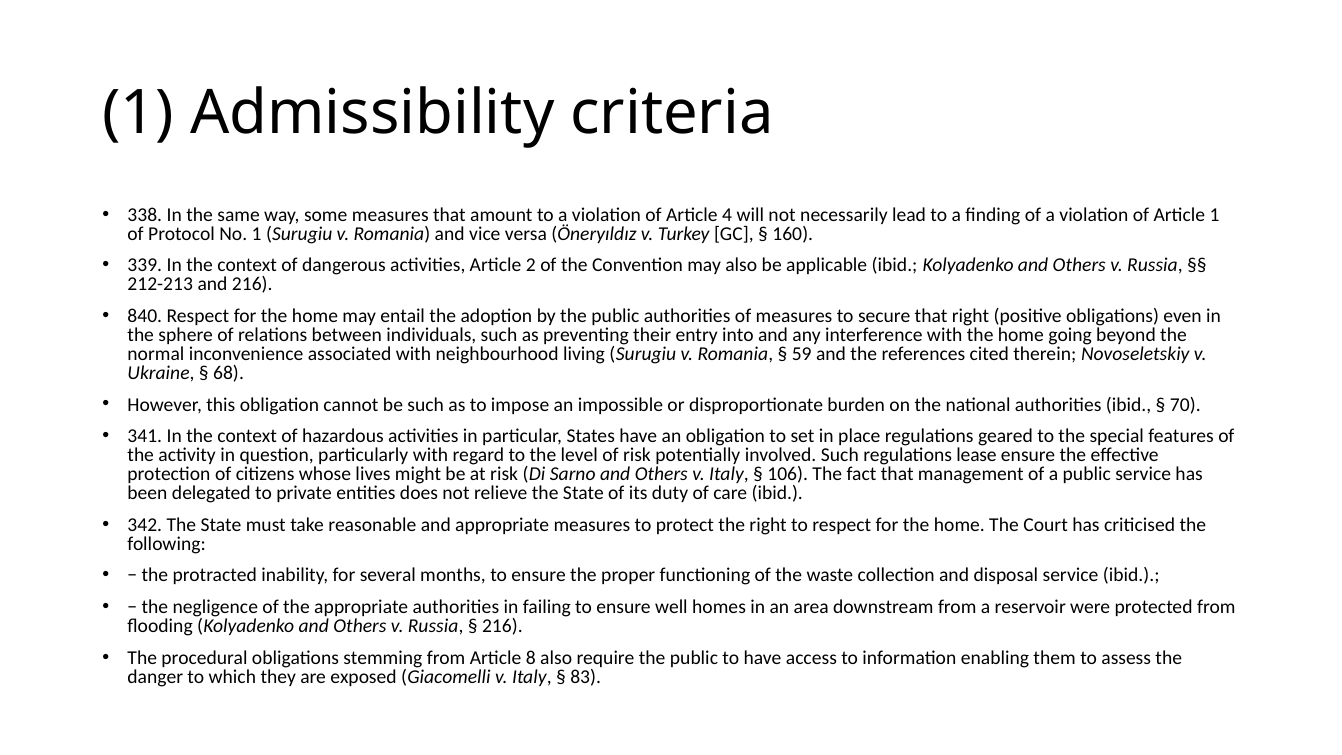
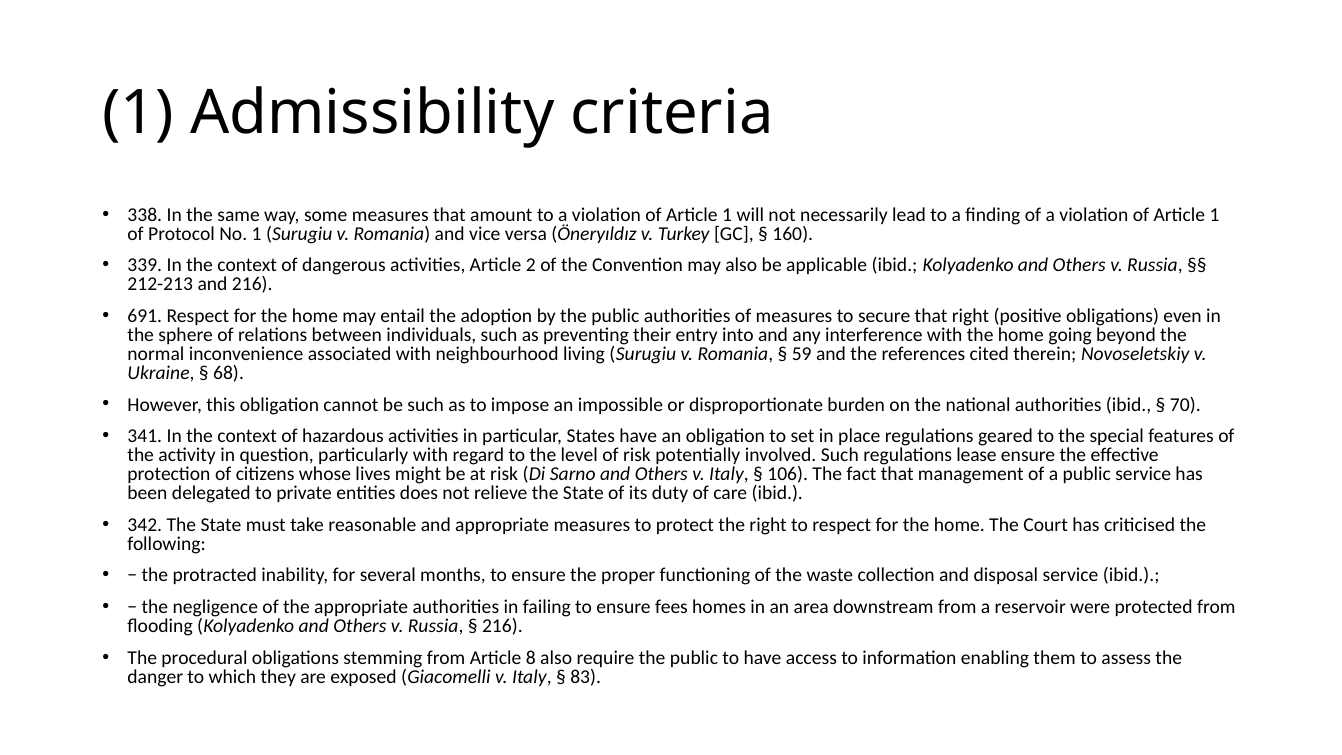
4: 4 -> 1 (727, 215)
840: 840 -> 691 (145, 316)
well: well -> fees (671, 607)
